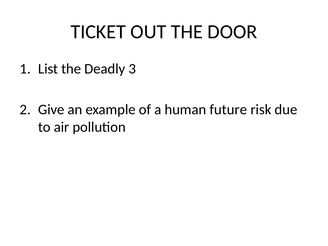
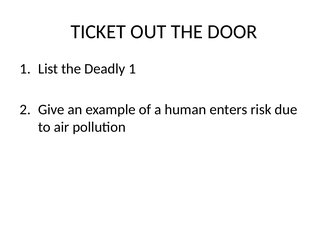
Deadly 3: 3 -> 1 (132, 69)
future: future -> enters (228, 110)
